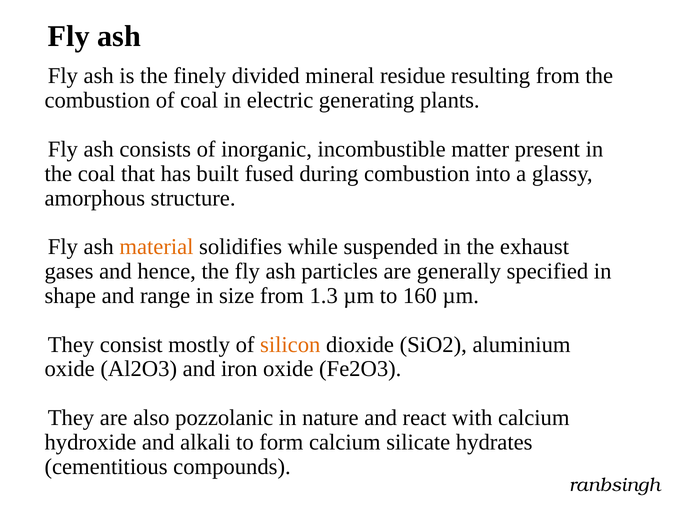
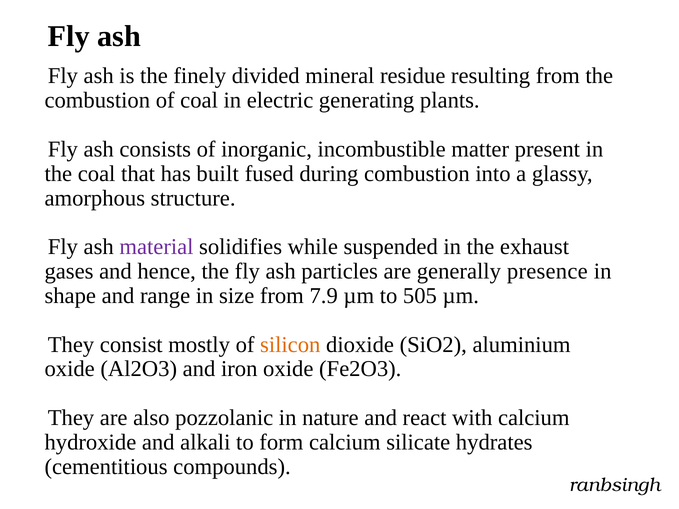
material colour: orange -> purple (156, 247)
specified: specified -> presence (547, 271)
1.3: 1.3 -> 7.9 (324, 296)
160: 160 -> 505 (420, 296)
